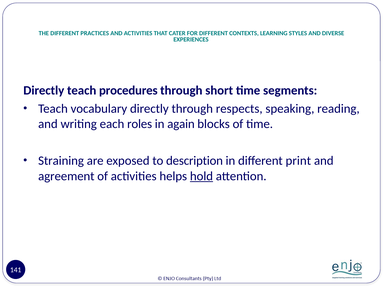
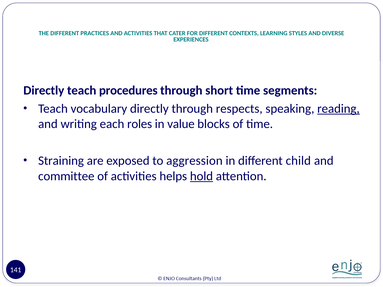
reading underline: none -> present (338, 109)
again: again -> value (181, 124)
description: description -> aggression (194, 161)
print: print -> child (298, 161)
agreement: agreement -> committee (66, 176)
